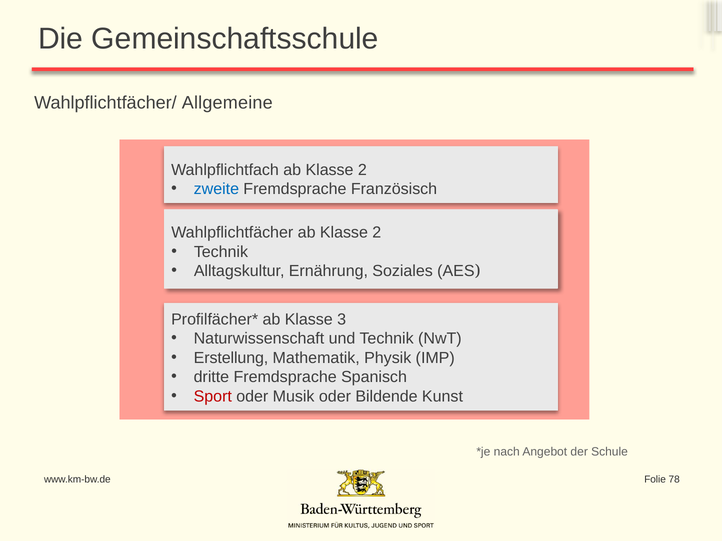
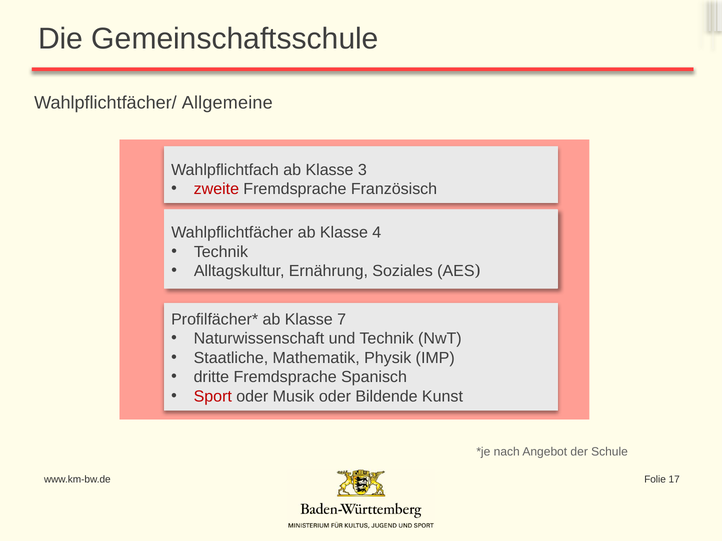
Wahlpflichtfach ab Klasse 2: 2 -> 3 (362, 170)
zweite colour: blue -> red (216, 189)
Wahlpflichtfächer ab Klasse 2: 2 -> 4 (377, 233)
3: 3 -> 7 (342, 320)
Erstellung: Erstellung -> Staatliche (231, 358)
78: 78 -> 17 (674, 480)
